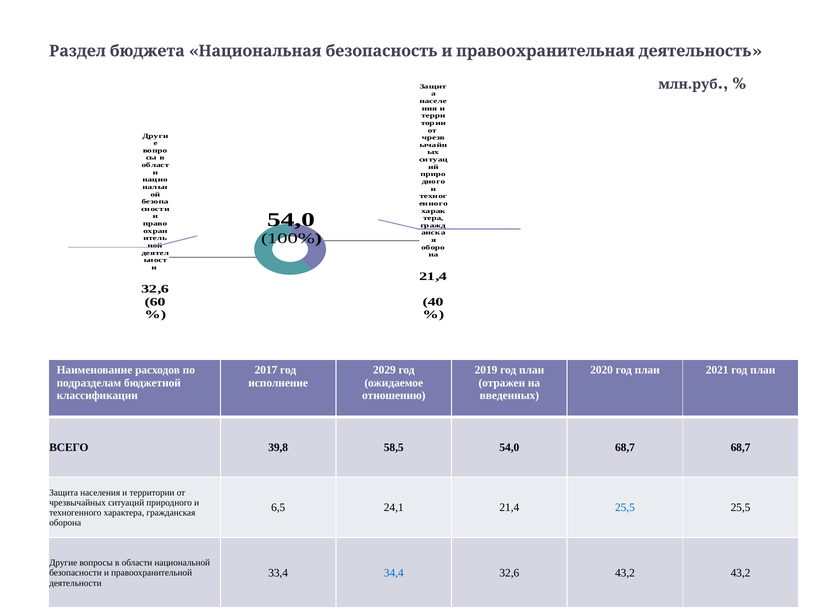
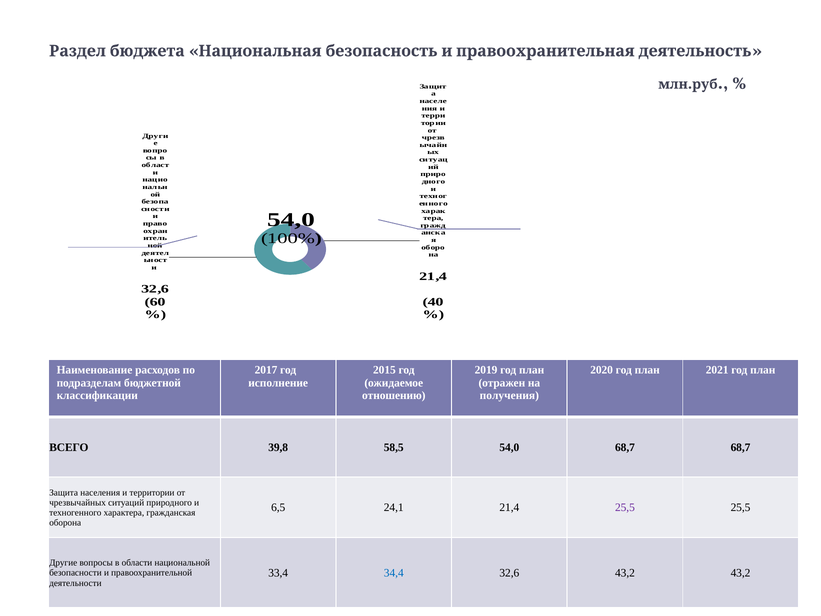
2029: 2029 -> 2015 (384, 370)
введенных: введенных -> получения (509, 395)
25,5 colour: blue -> purple (625, 507)
